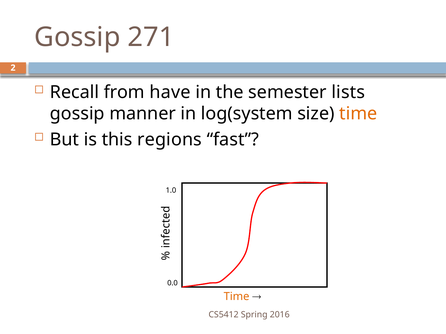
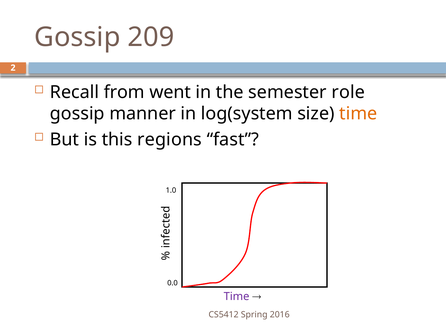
271: 271 -> 209 (151, 37)
have: have -> went (170, 92)
lists: lists -> role (348, 92)
Time colour: orange -> purple (237, 297)
